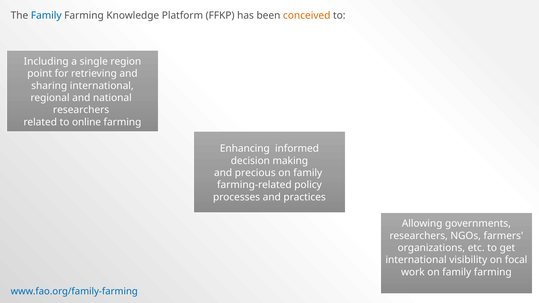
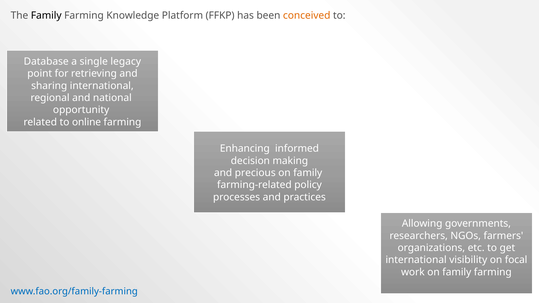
Family colour: blue -> black (46, 16)
Including: Including -> Database (46, 61)
region: region -> legacy (126, 61)
researchers: researchers -> opportunity (81, 110)
